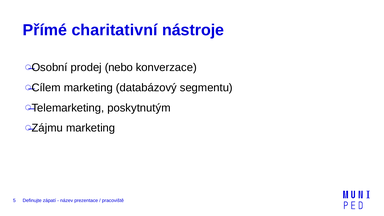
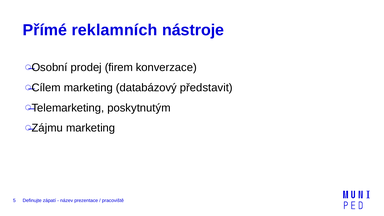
charitativní: charitativní -> reklamních (114, 30)
nebo: nebo -> firem (119, 68)
segmentu: segmentu -> představit (206, 88)
